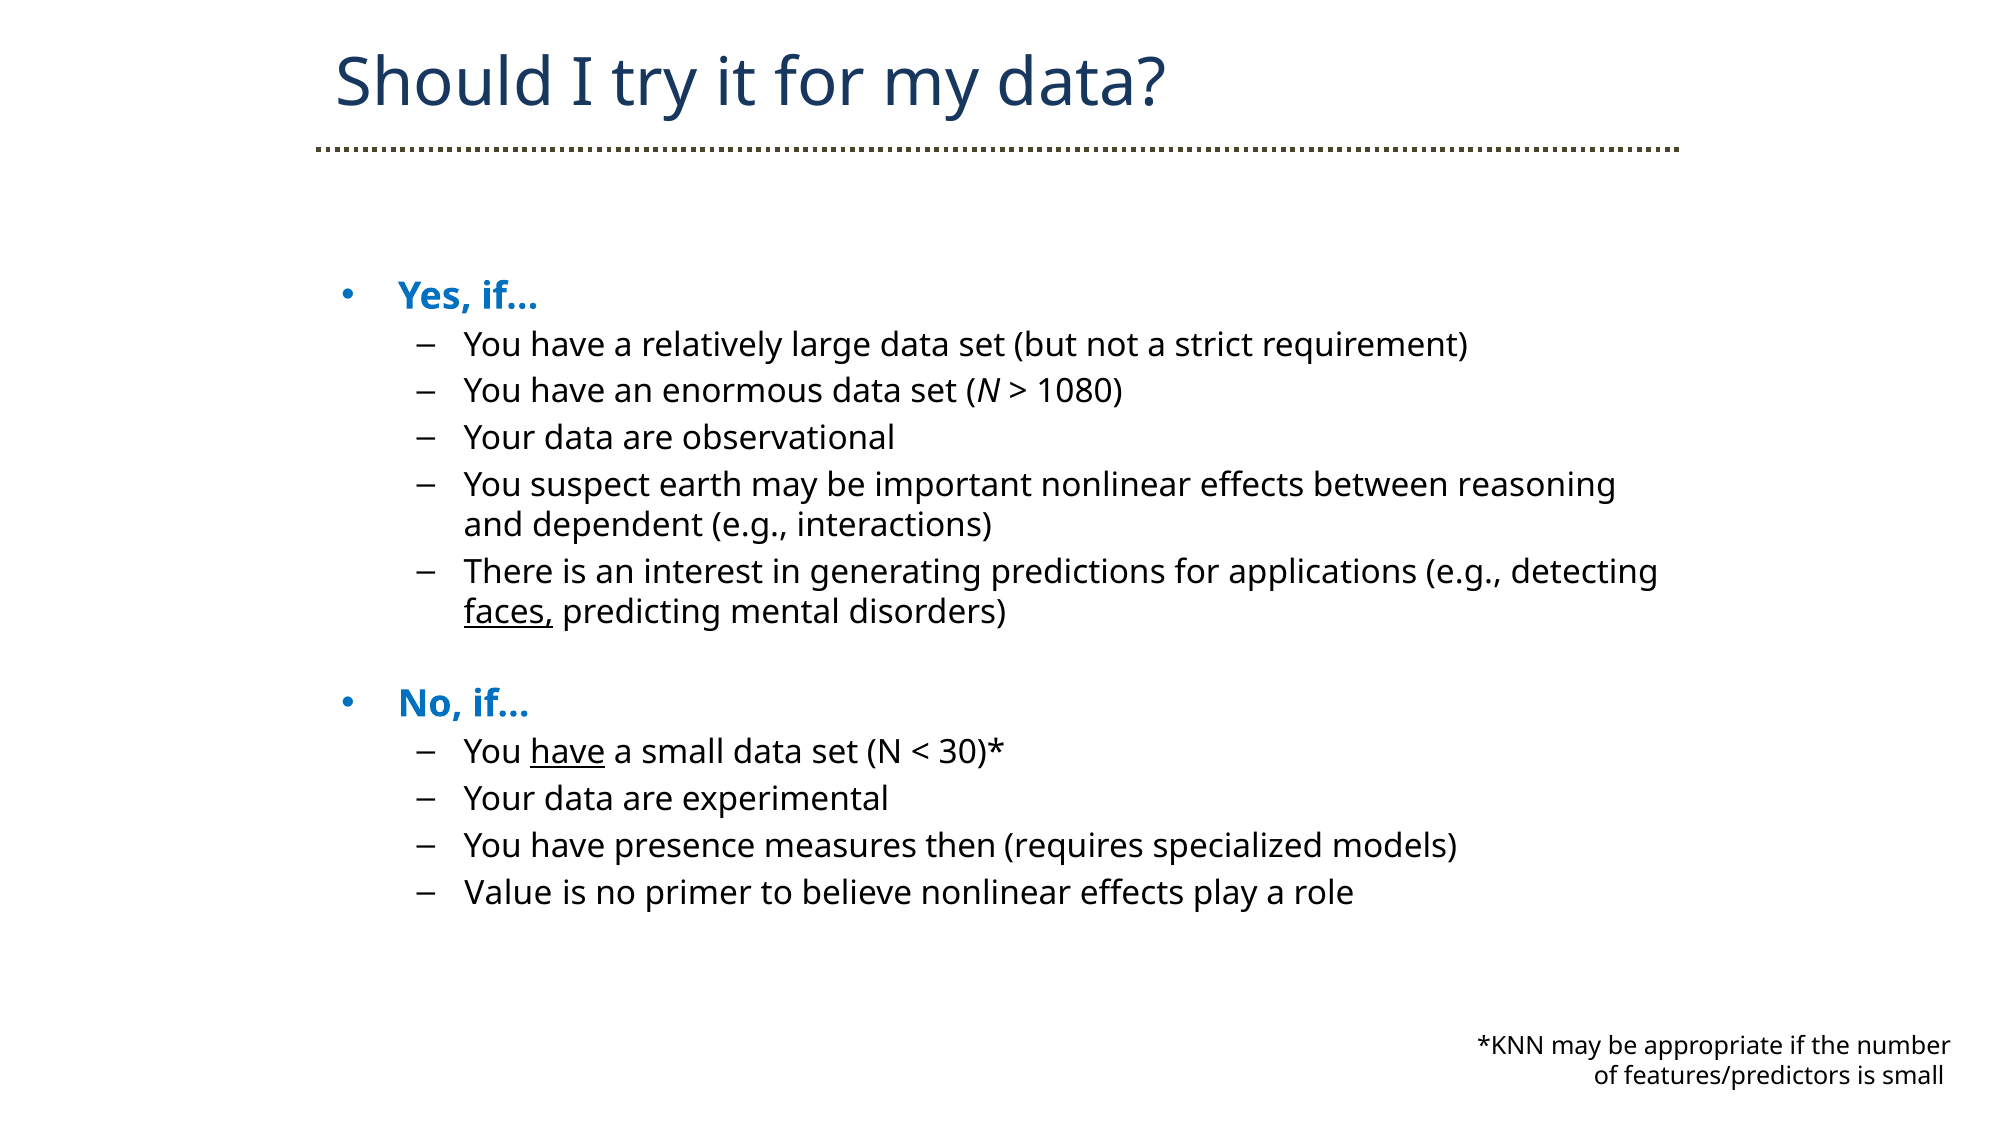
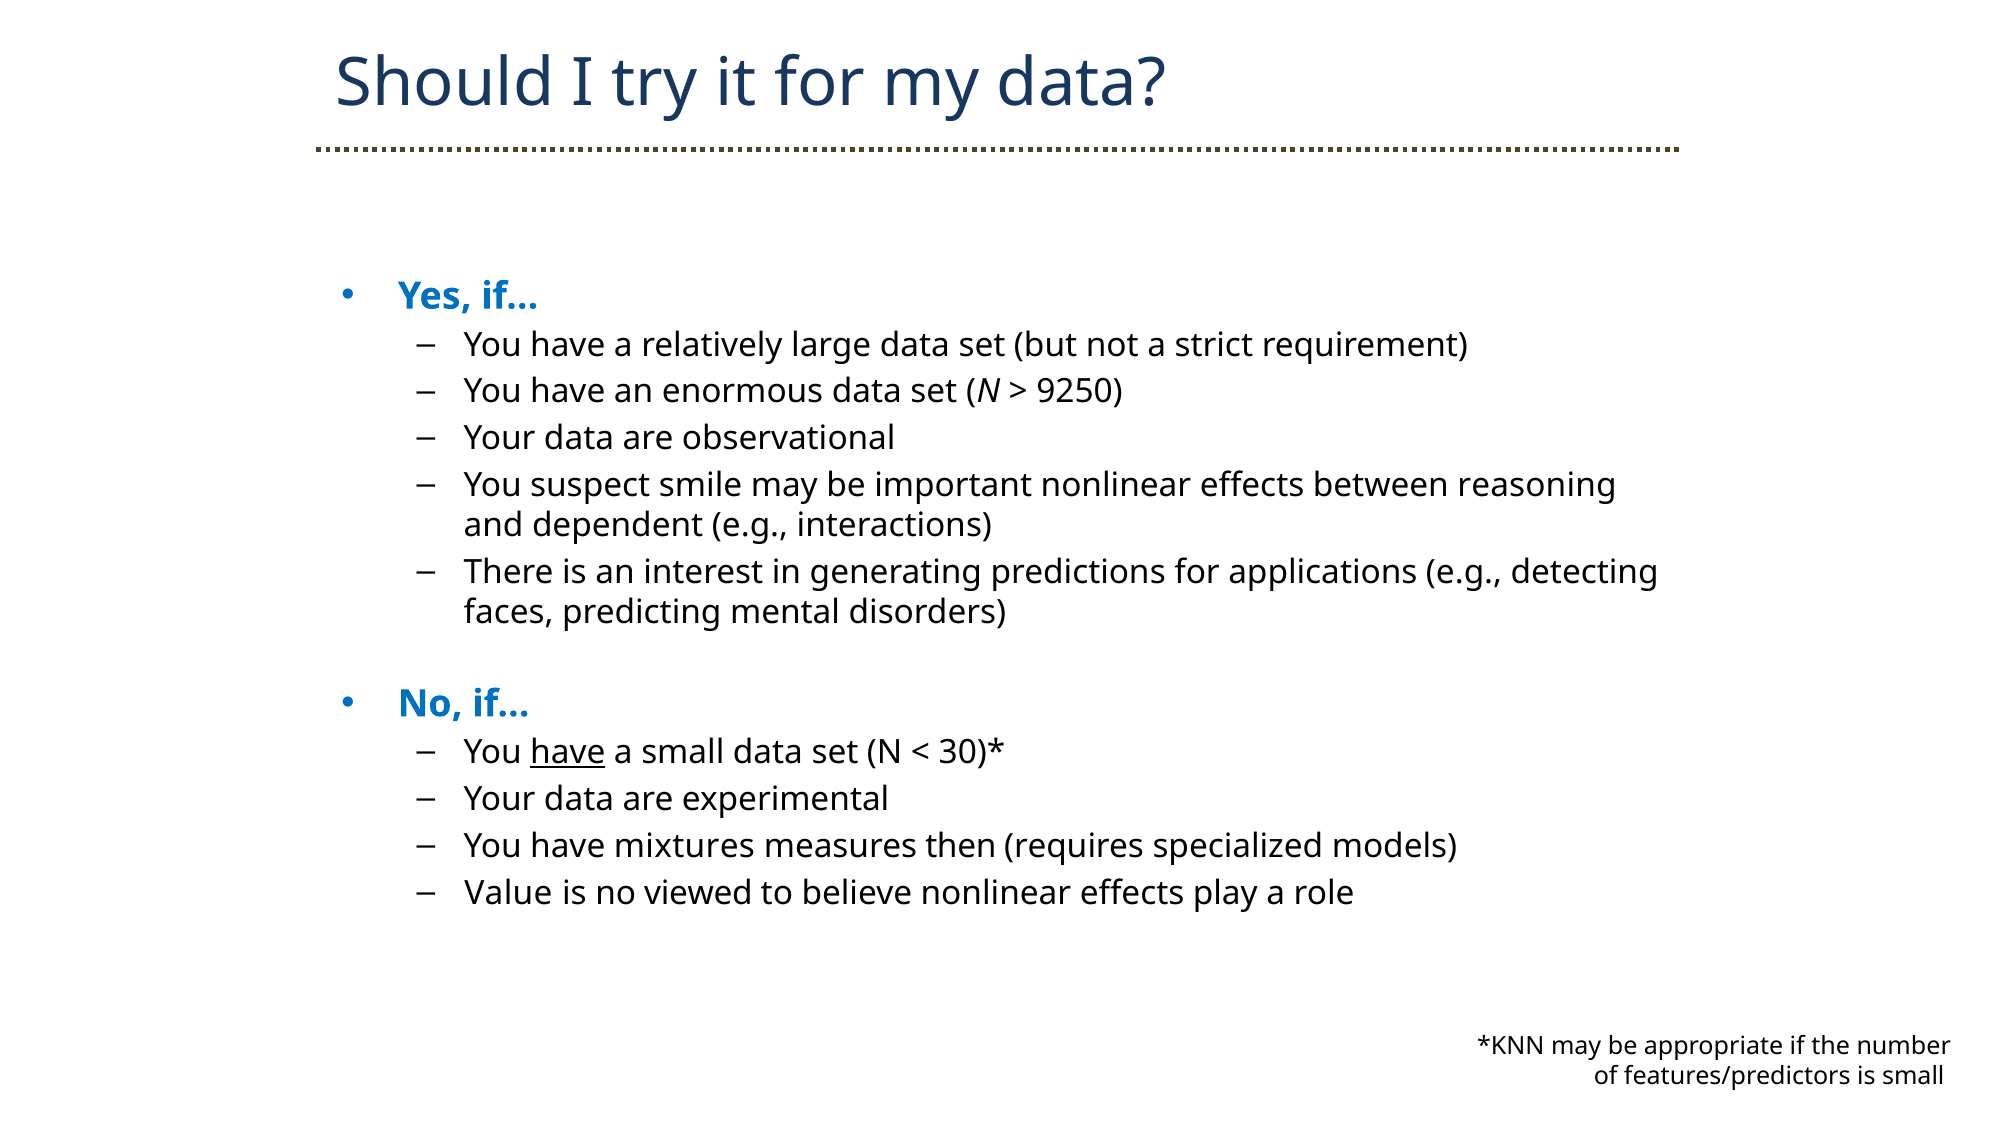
1080: 1080 -> 9250 (1080, 392)
earth: earth -> smile (701, 486)
faces underline: present -> none (509, 613)
presence: presence -> mixtures (684, 847)
primer: primer -> viewed (698, 894)
